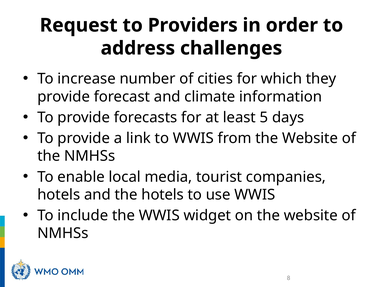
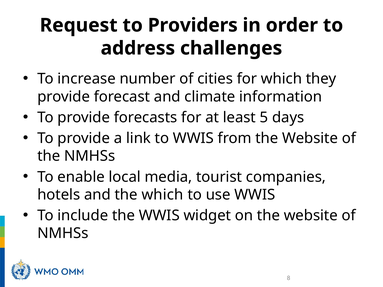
the hotels: hotels -> which (162, 195)
